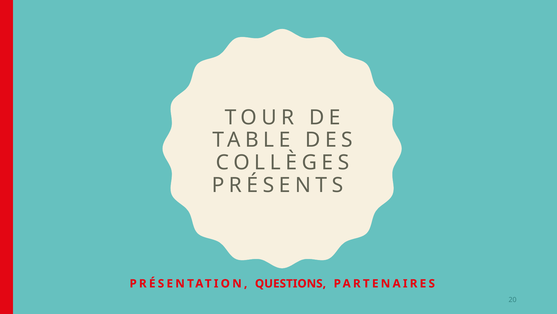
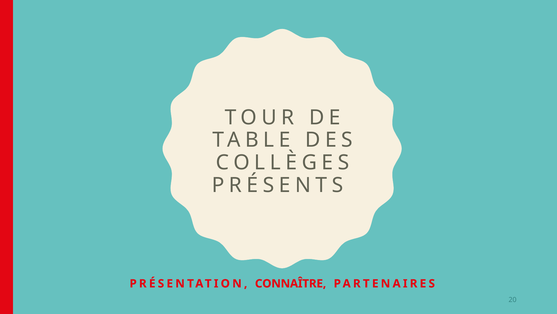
QUESTIONS: QUESTIONS -> CONNAÎTRE (291, 283)
